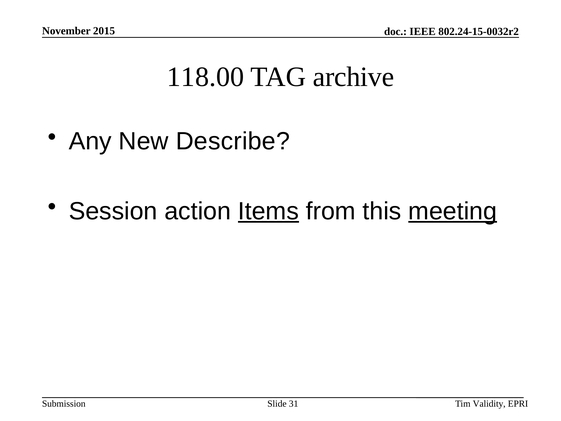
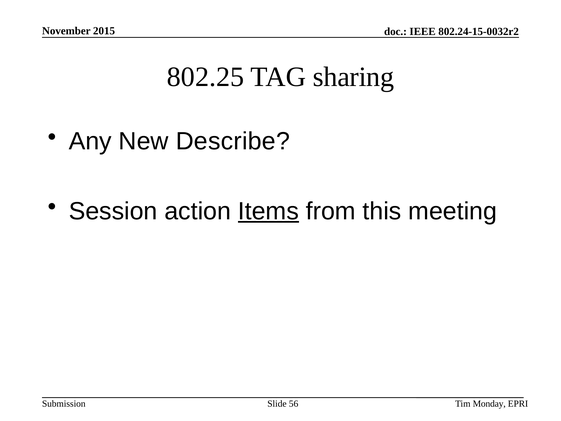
118.00: 118.00 -> 802.25 (206, 77)
archive: archive -> sharing (354, 77)
meeting underline: present -> none (453, 211)
31: 31 -> 56 (294, 404)
Validity: Validity -> Monday (489, 404)
